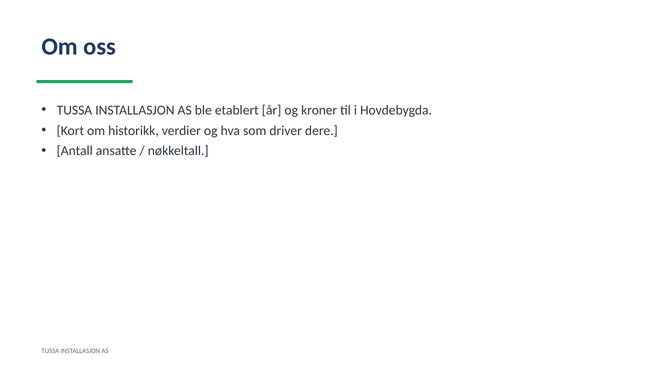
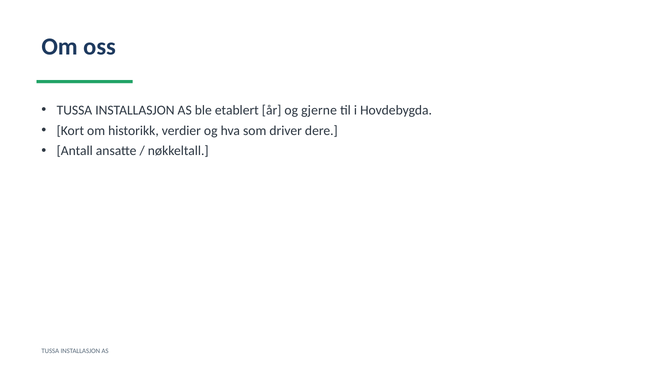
kroner: kroner -> gjerne (319, 110)
